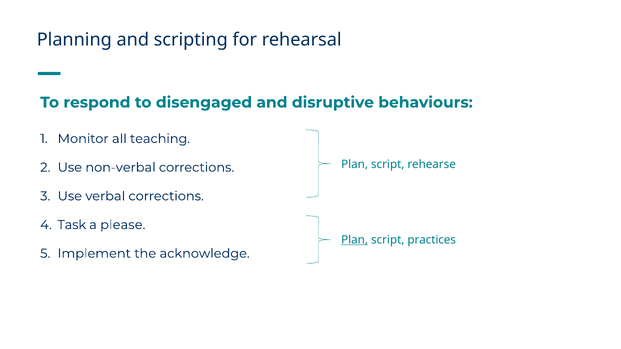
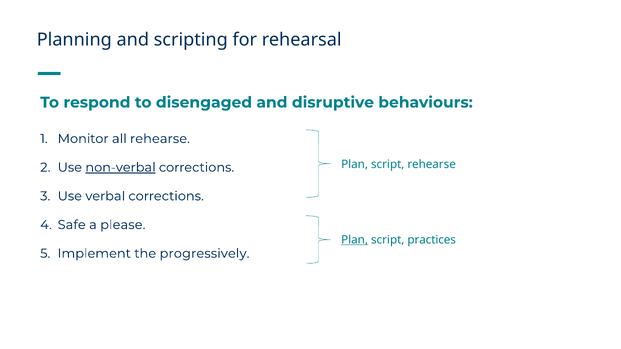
all teaching: teaching -> rehearse (160, 139)
non-verbal underline: none -> present (120, 168)
Task: Task -> Safe (72, 225)
acknowledge: acknowledge -> progressively (205, 254)
